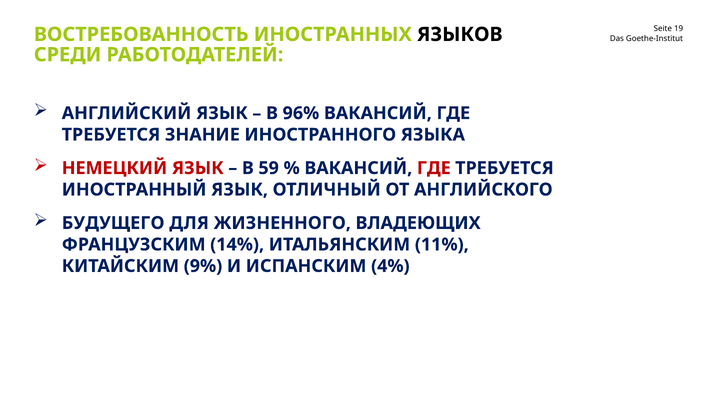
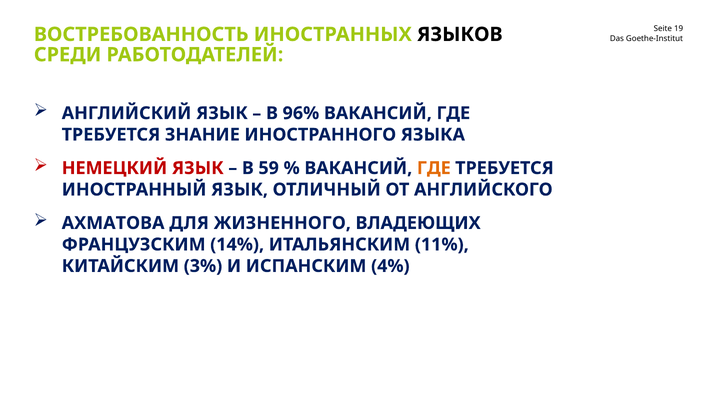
ГДЕ colour: red -> orange (434, 168)
БУДУЩЕГО: БУДУЩЕГО -> АХМАТОВА (113, 223)
9%: 9% -> 3% (203, 266)
